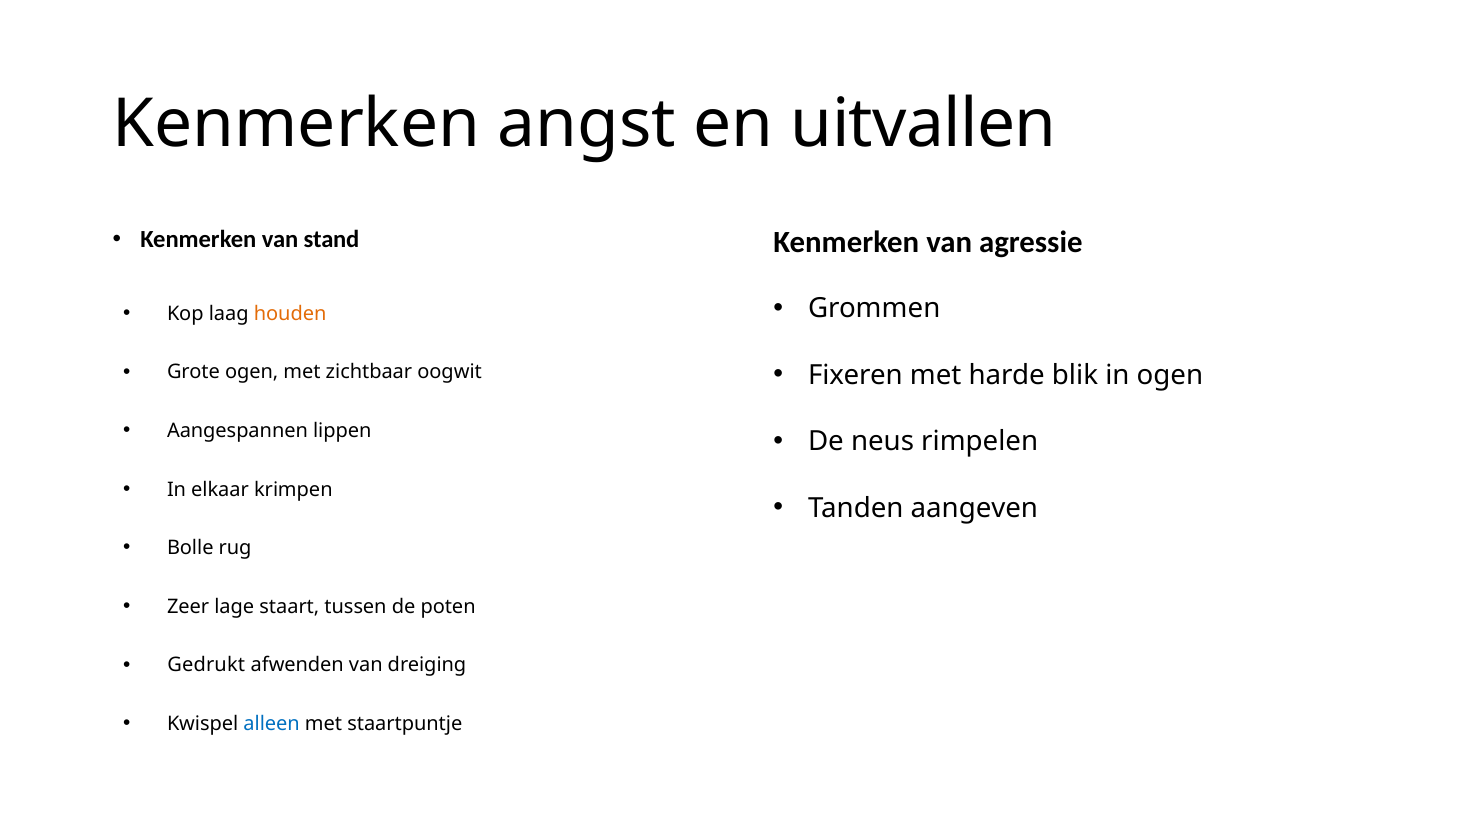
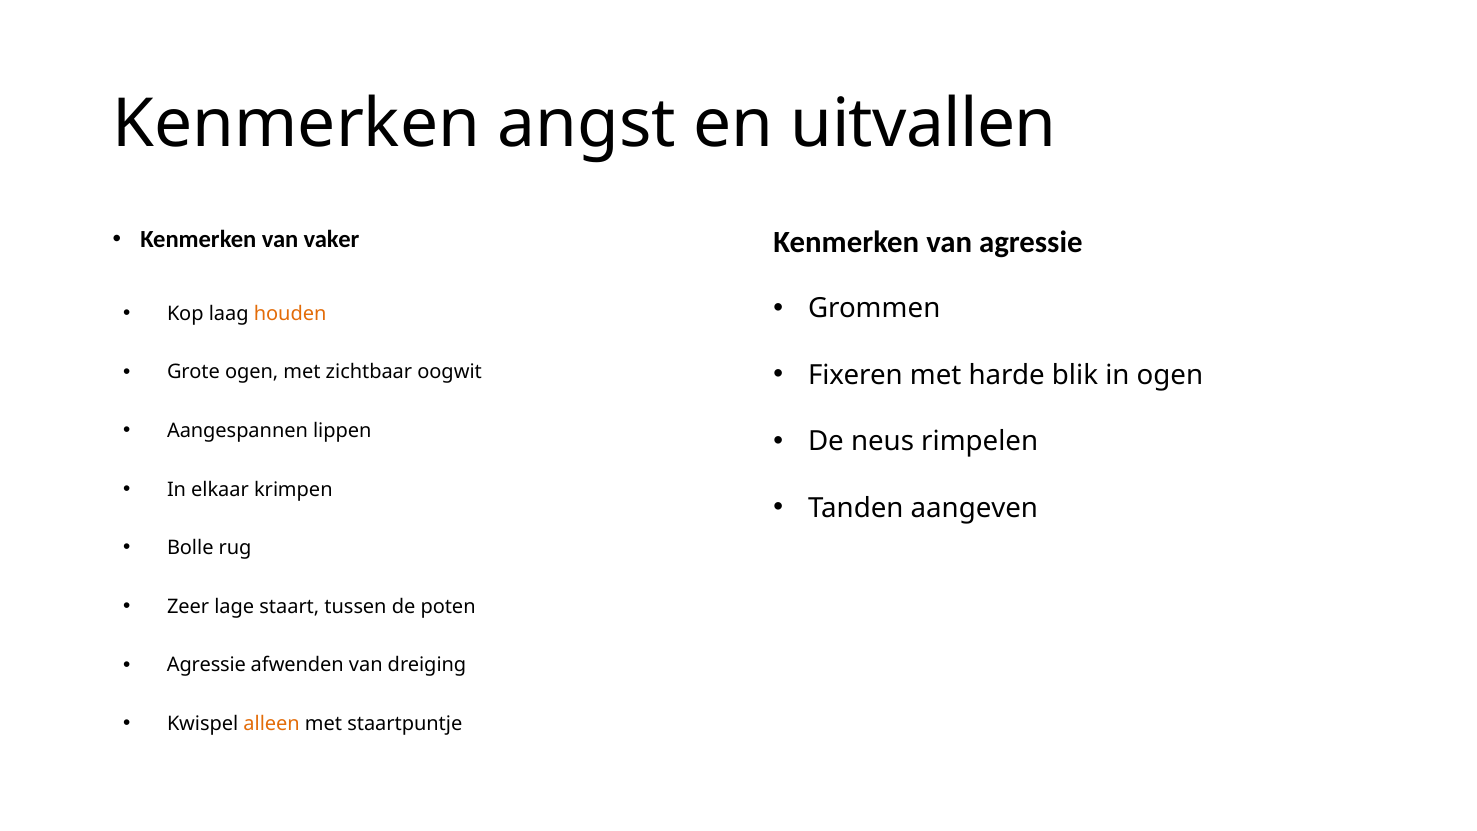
stand: stand -> vaker (331, 240)
Gedrukt: Gedrukt -> Agressie (206, 665)
alleen colour: blue -> orange (272, 724)
